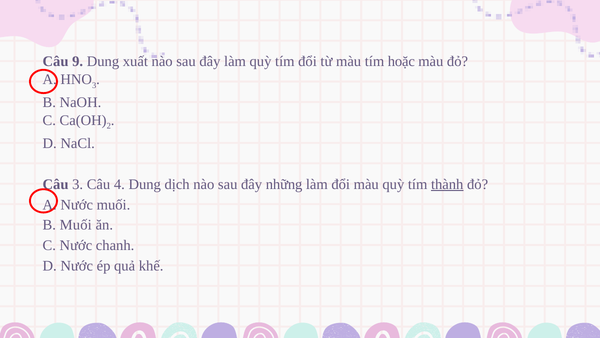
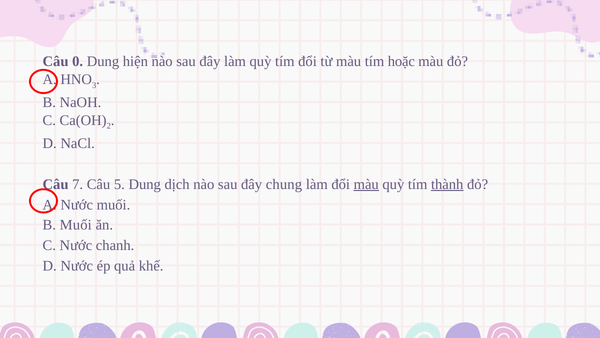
9: 9 -> 0 (78, 61)
xuất: xuất -> hiện (135, 61)
3: 3 -> 7 (78, 184)
4: 4 -> 5 (119, 184)
những: những -> chung (284, 184)
màu underline: none -> present (366, 184)
